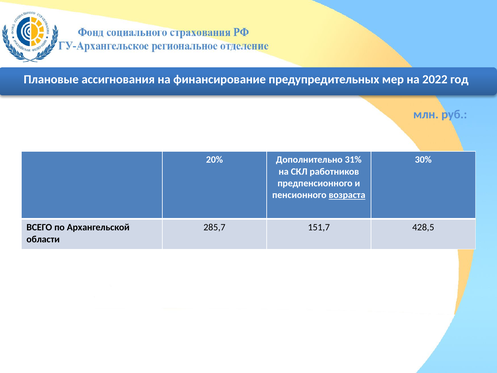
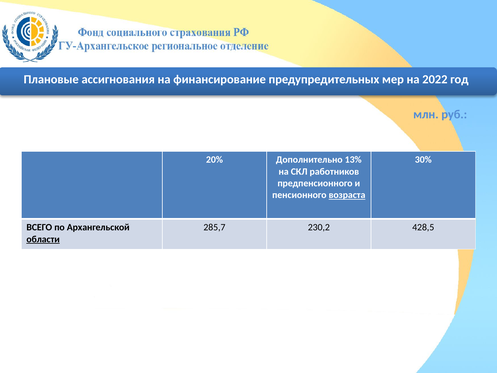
31%: 31% -> 13% (353, 160)
151,7: 151,7 -> 230,2 (319, 227)
области underline: none -> present (43, 239)
